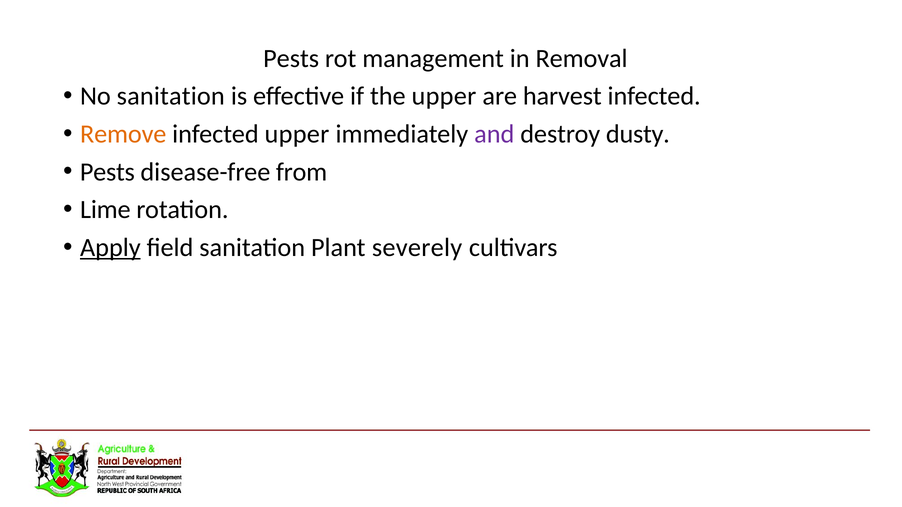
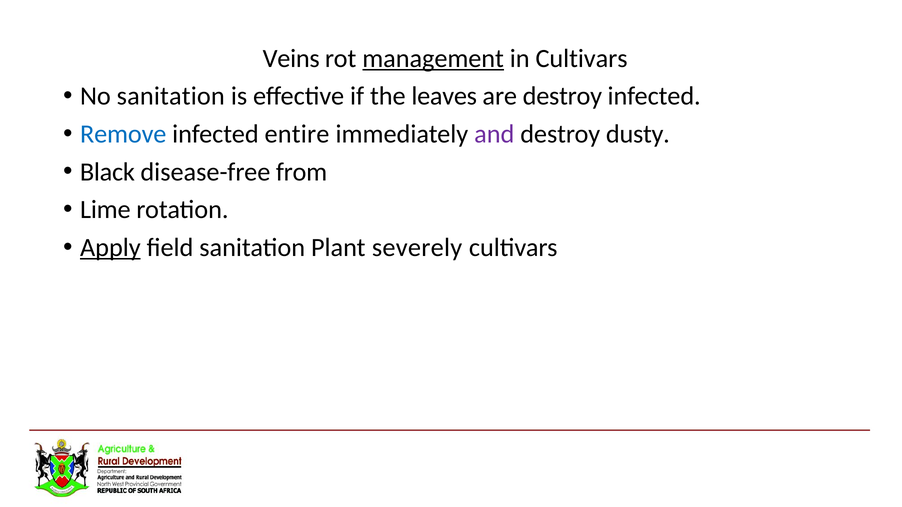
Pests: Pests -> Veins (291, 59)
management underline: none -> present (433, 59)
in Removal: Removal -> Cultivars (582, 59)
the upper: upper -> leaves (444, 96)
are harvest: harvest -> destroy (562, 96)
Remove colour: orange -> blue (123, 134)
infected upper: upper -> entire (297, 134)
Pests: Pests -> Black (107, 172)
